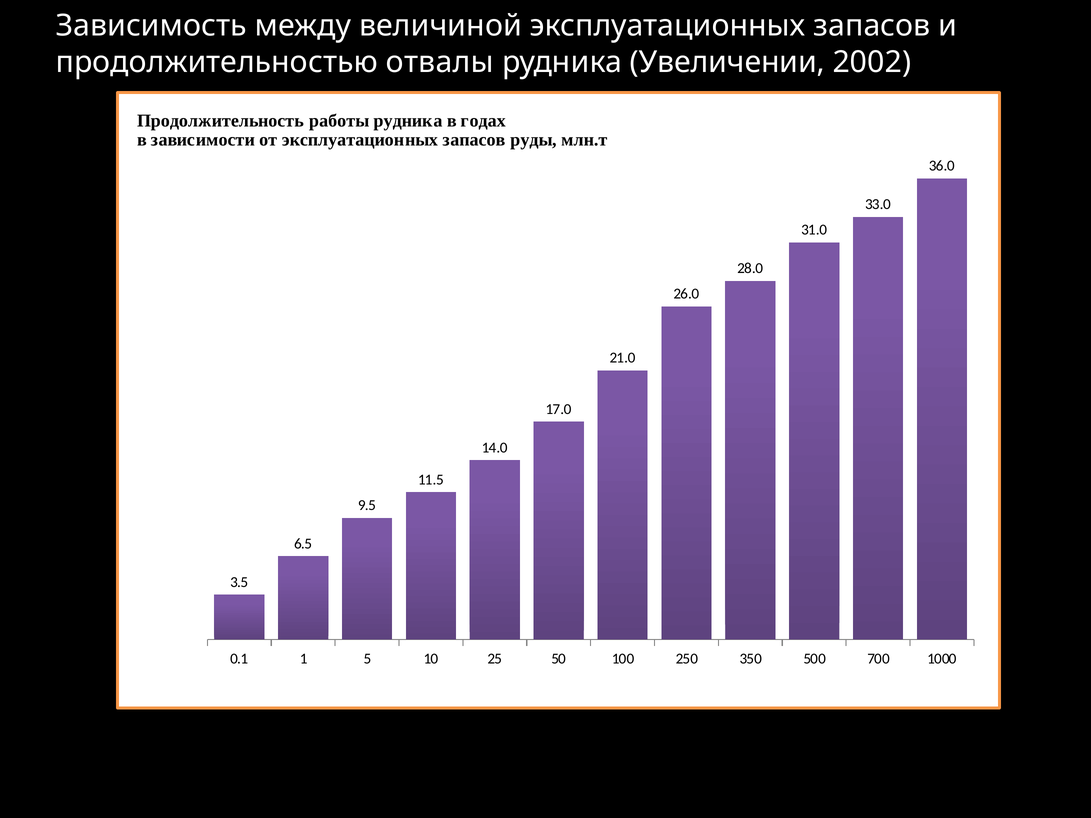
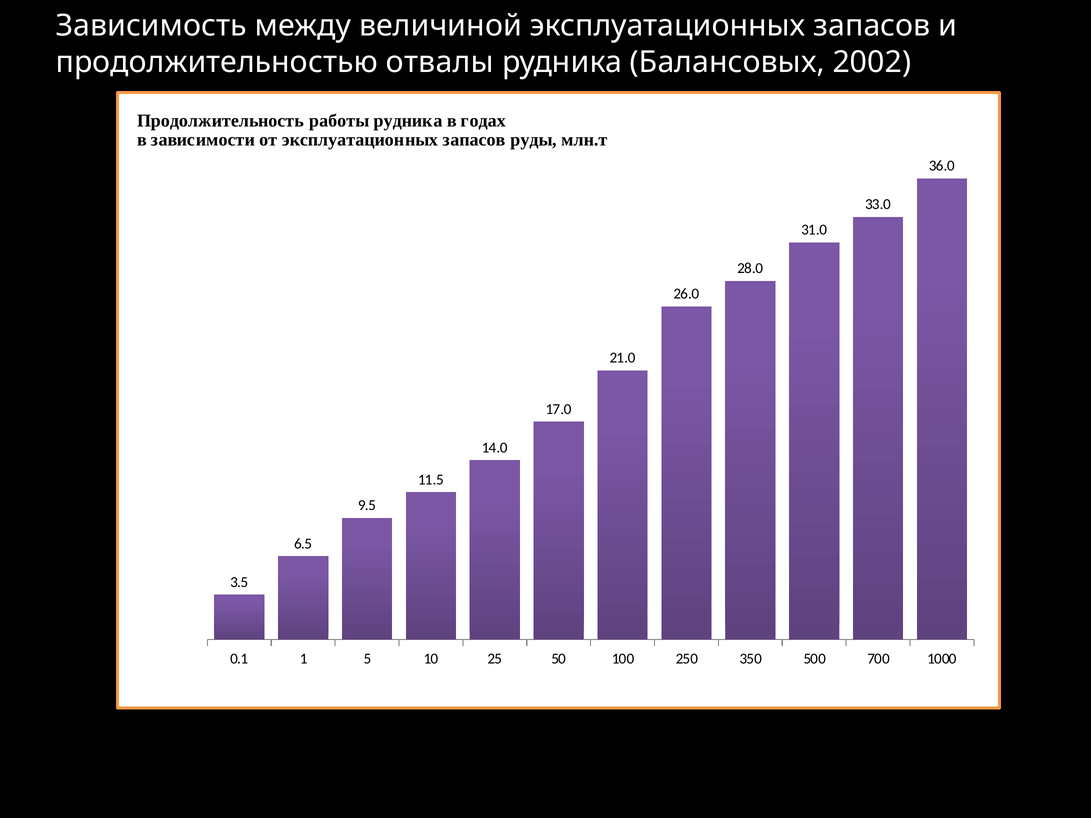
Увеличении: Увеличении -> Балансовых (727, 62)
